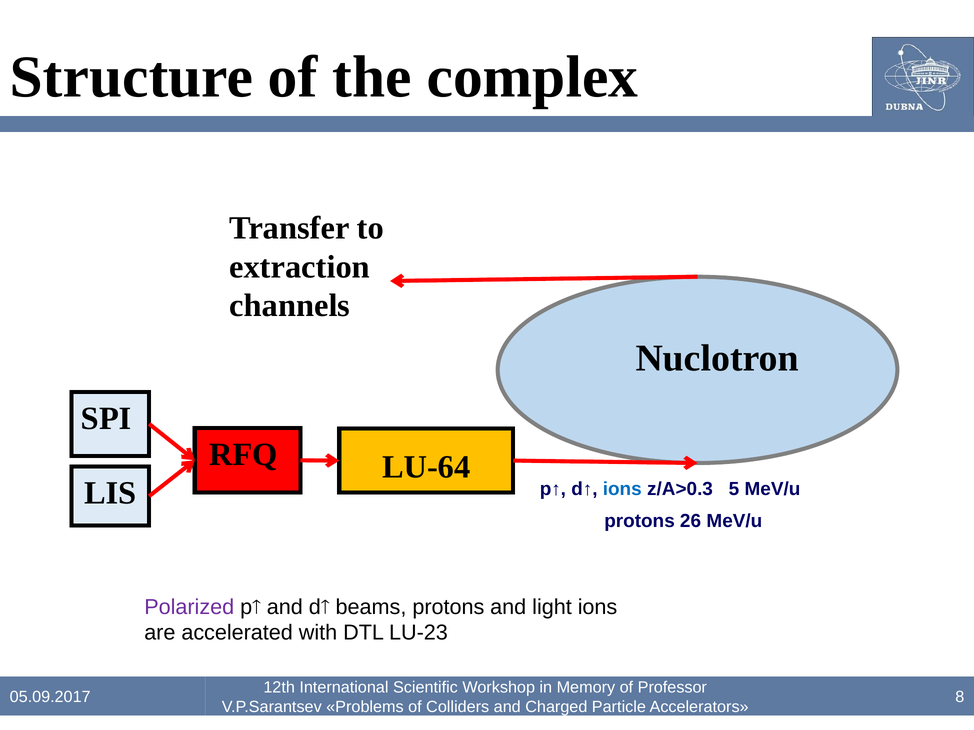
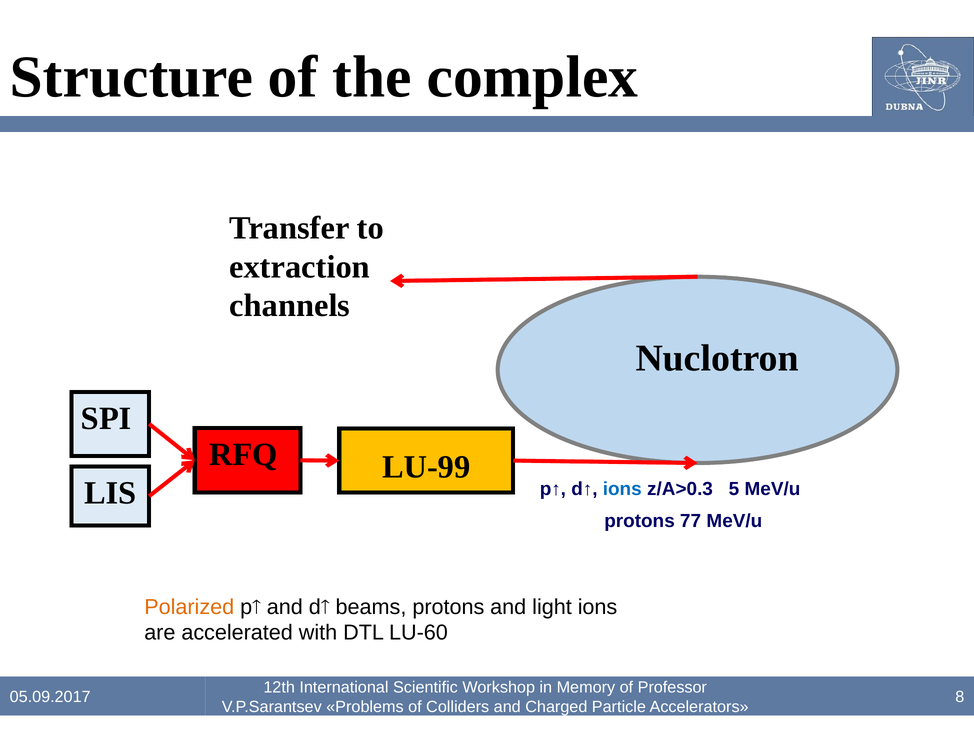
LU-64: LU-64 -> LU-99 (426, 467)
26: 26 -> 77 (691, 521)
Polarized colour: purple -> orange (189, 607)
LU-23: LU-23 -> LU-60 (418, 633)
